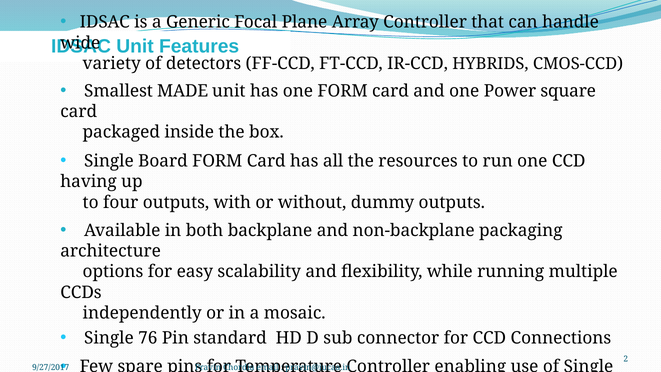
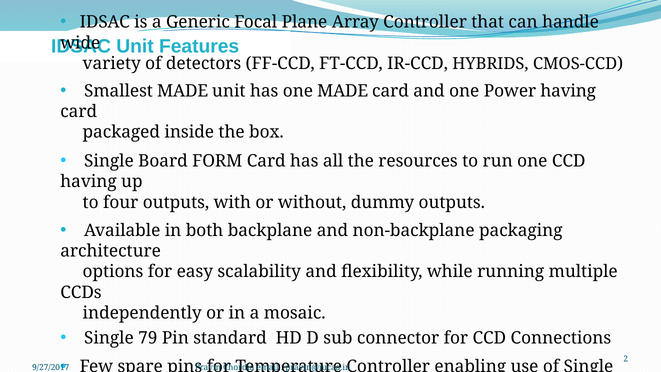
one FORM: FORM -> MADE (343, 91)
Power square: square -> having (568, 91)
76: 76 -> 79 (148, 338)
